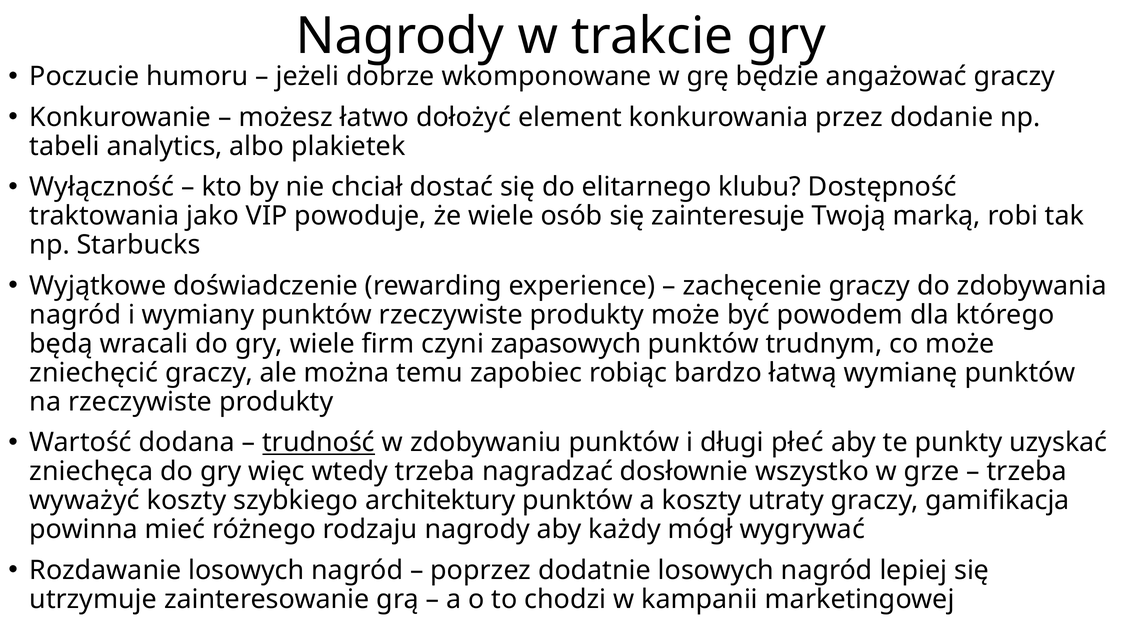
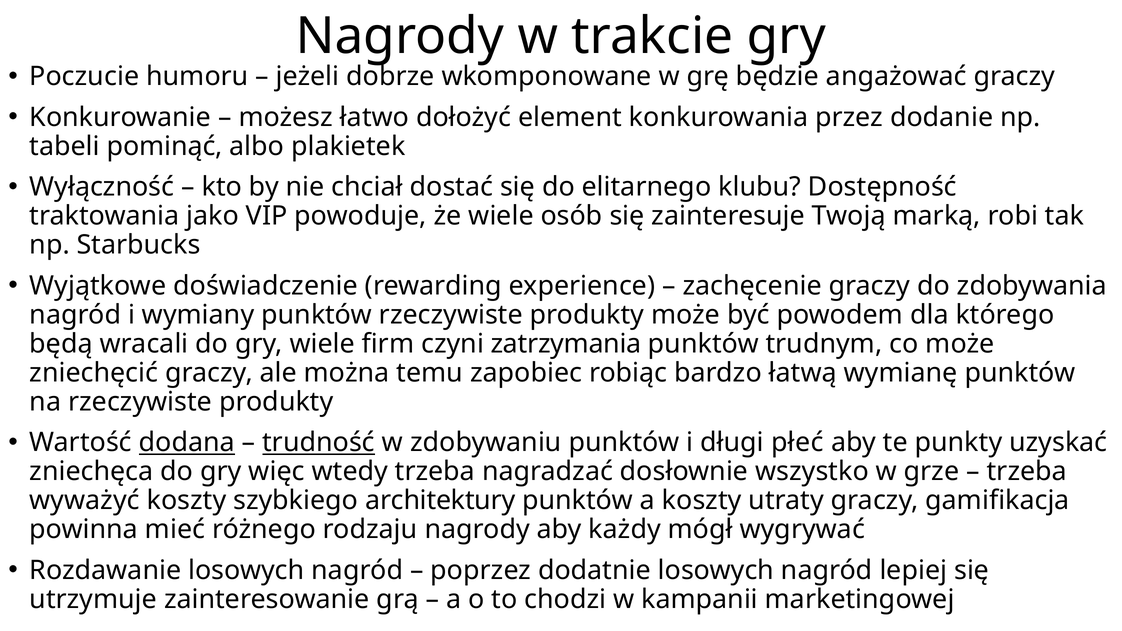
analytics: analytics -> pominąć (165, 146)
zapasowych: zapasowych -> zatrzymania (566, 344)
dodana underline: none -> present (187, 443)
